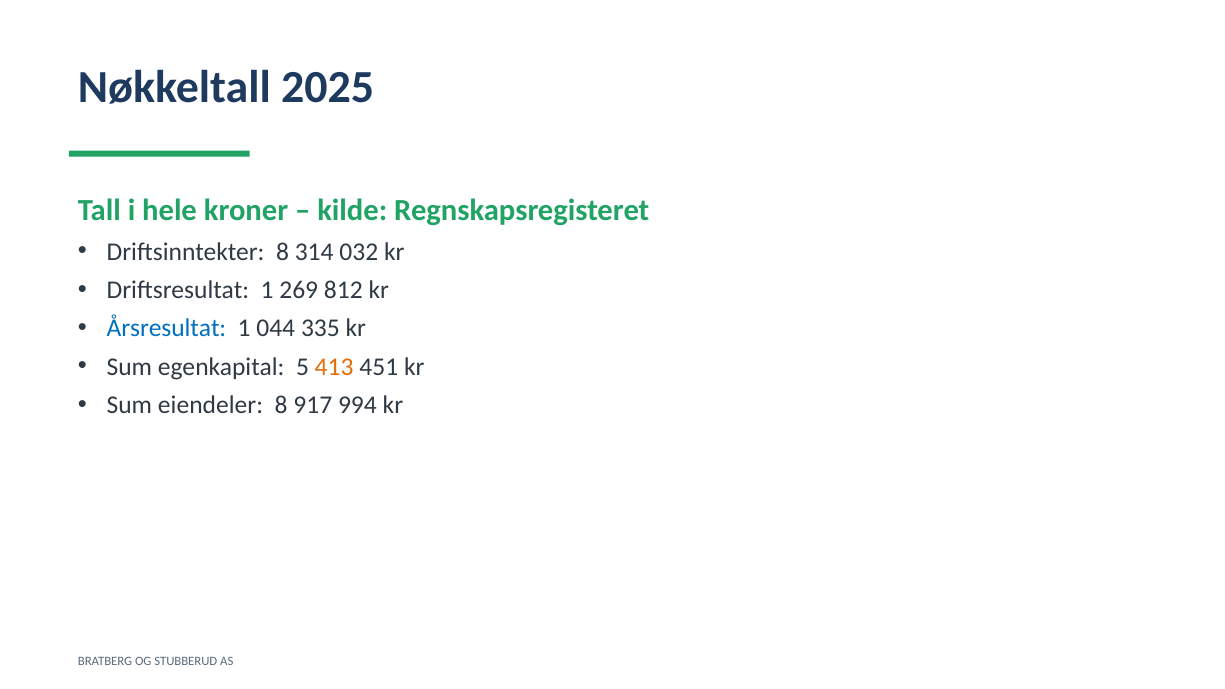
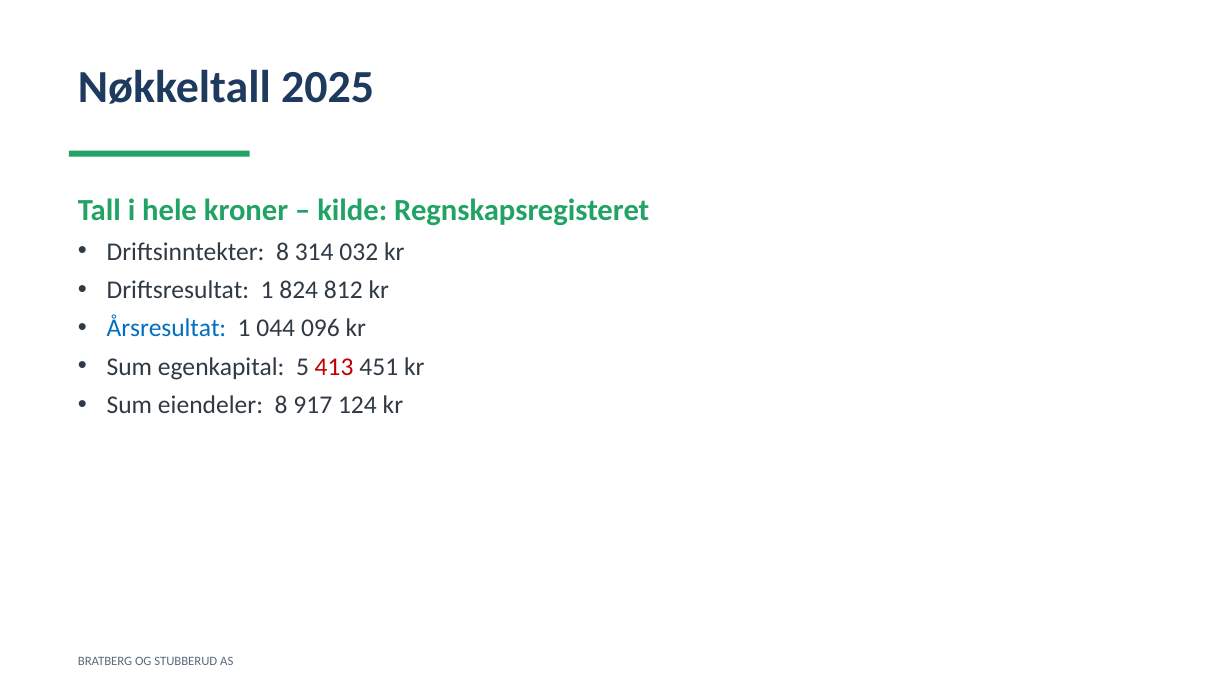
269: 269 -> 824 (299, 290)
335: 335 -> 096 (320, 329)
413 colour: orange -> red (334, 367)
994: 994 -> 124 (357, 405)
